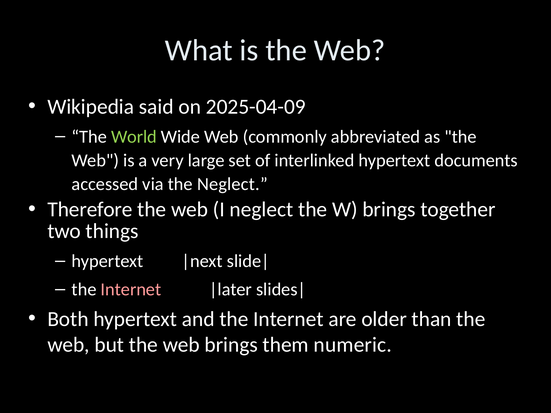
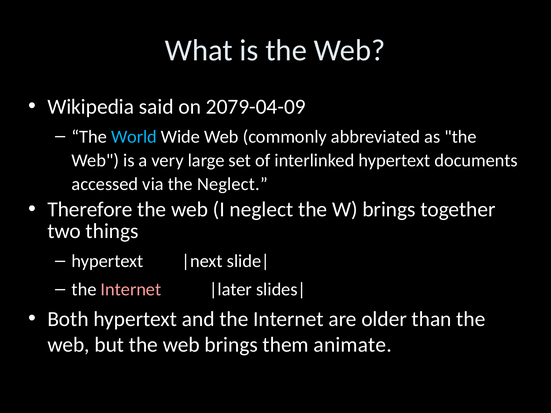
2025-04-09: 2025-04-09 -> 2079-04-09 (256, 107)
World colour: light green -> light blue (134, 137)
numeric: numeric -> animate (353, 345)
